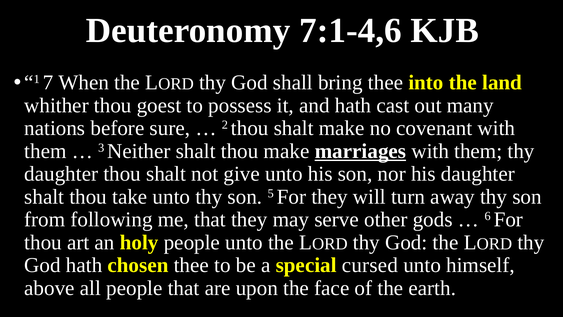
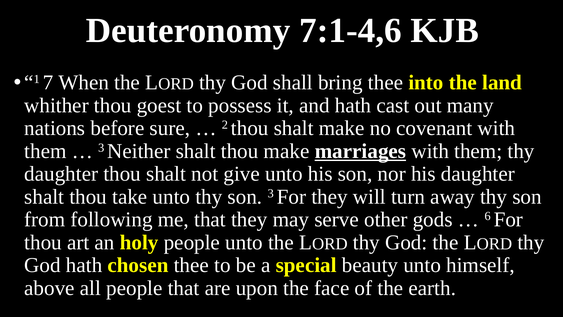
son 5: 5 -> 3 (271, 193)
cursed: cursed -> beauty (370, 265)
